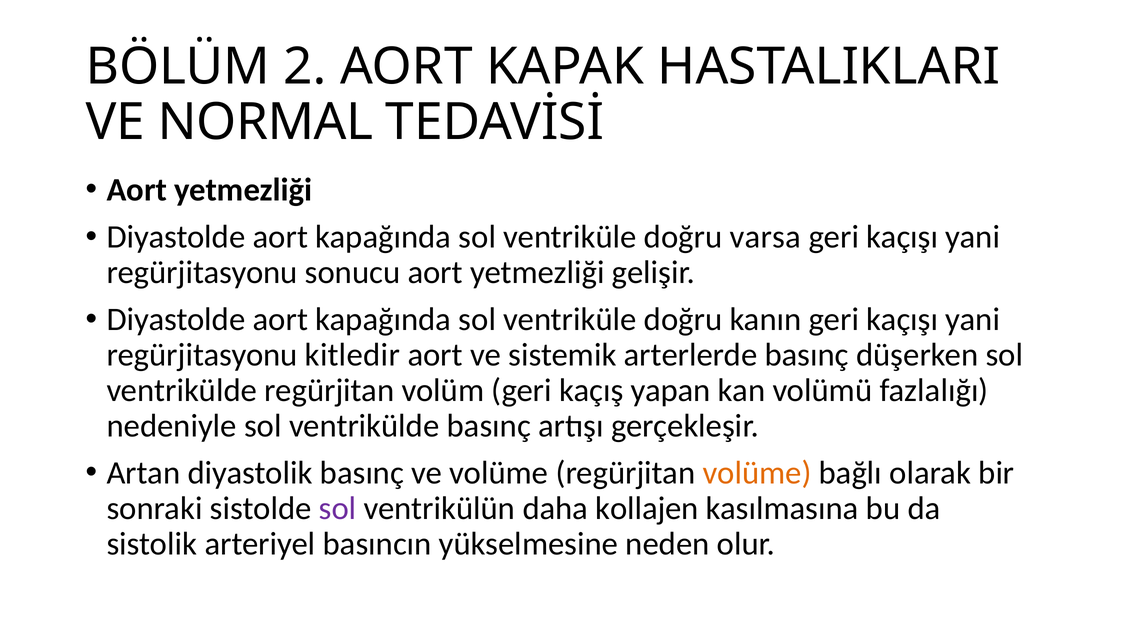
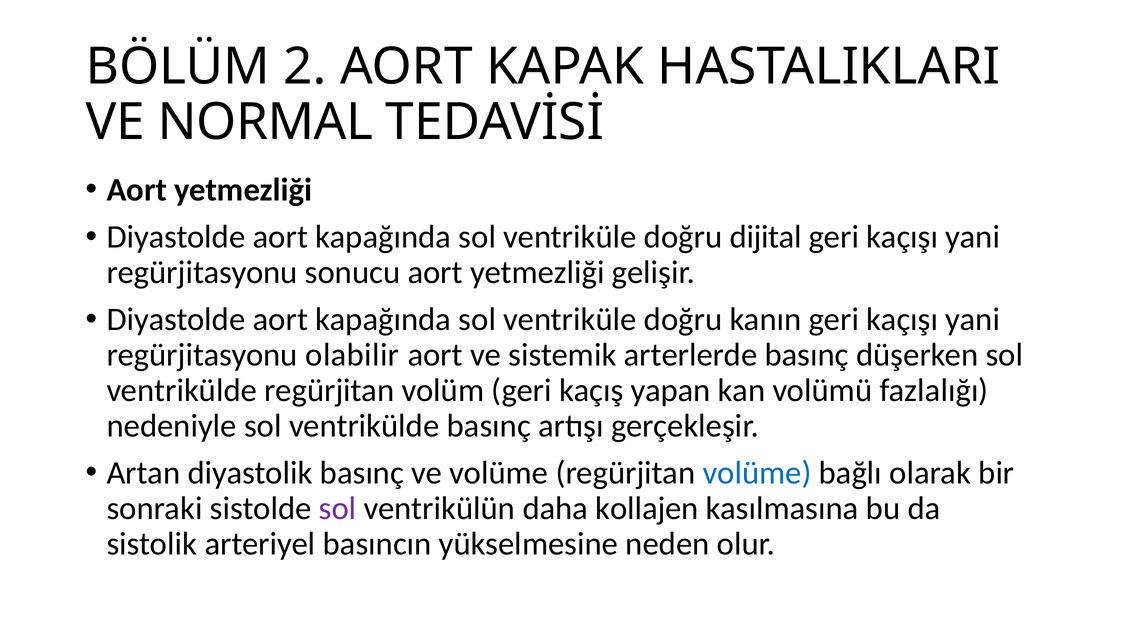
varsa: varsa -> dijital (766, 237)
kitledir: kitledir -> olabilir (352, 355)
volüme colour: orange -> blue (757, 473)
